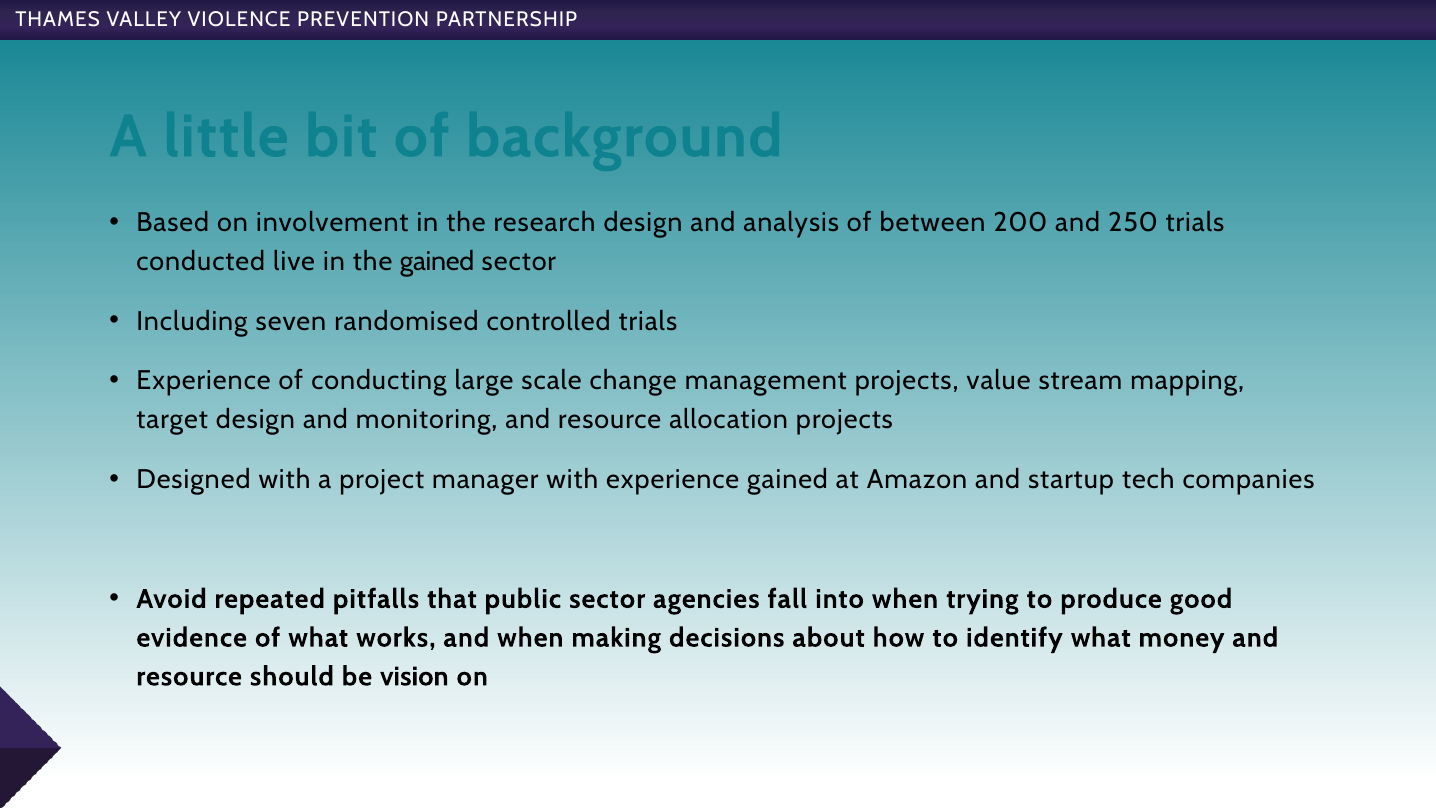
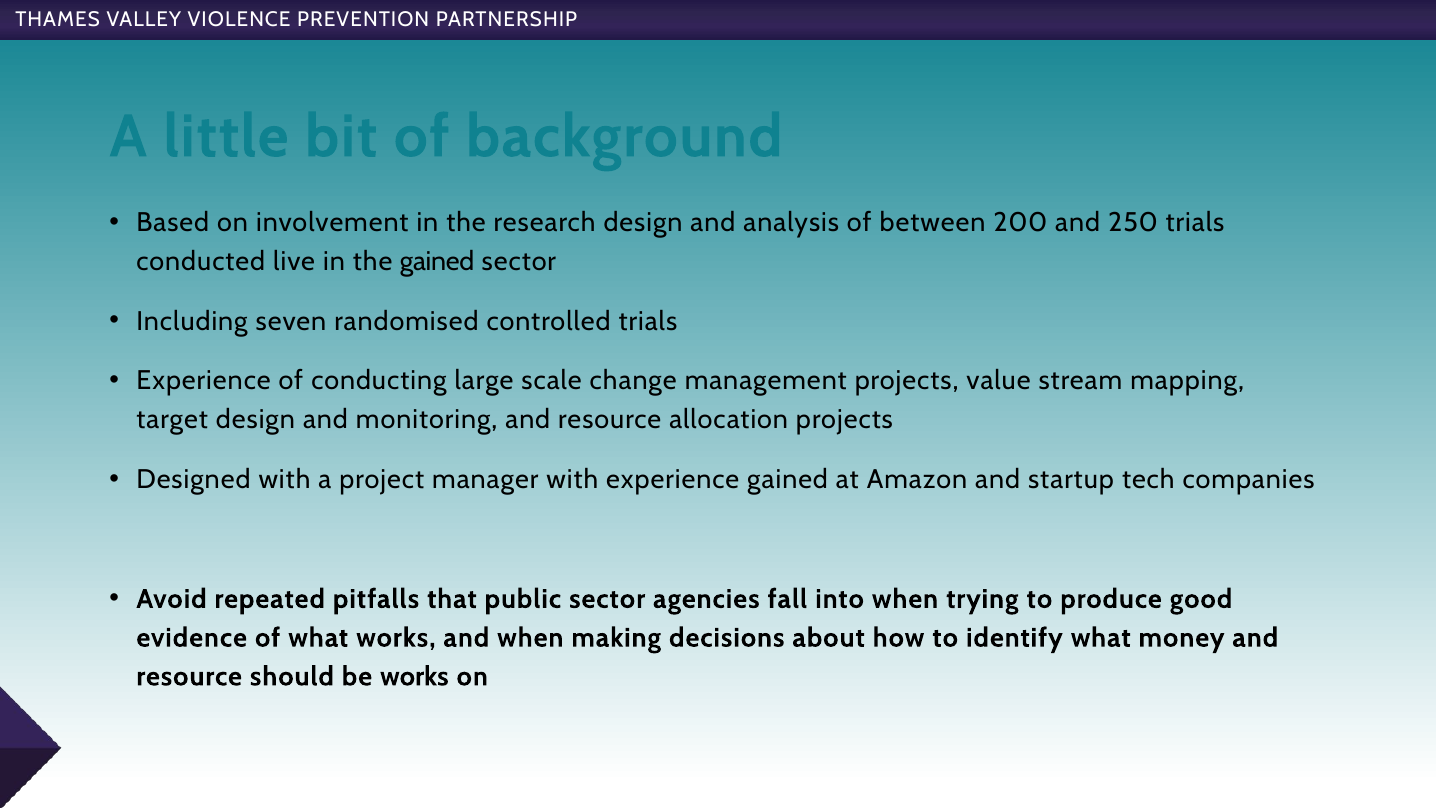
be vision: vision -> works (414, 676)
